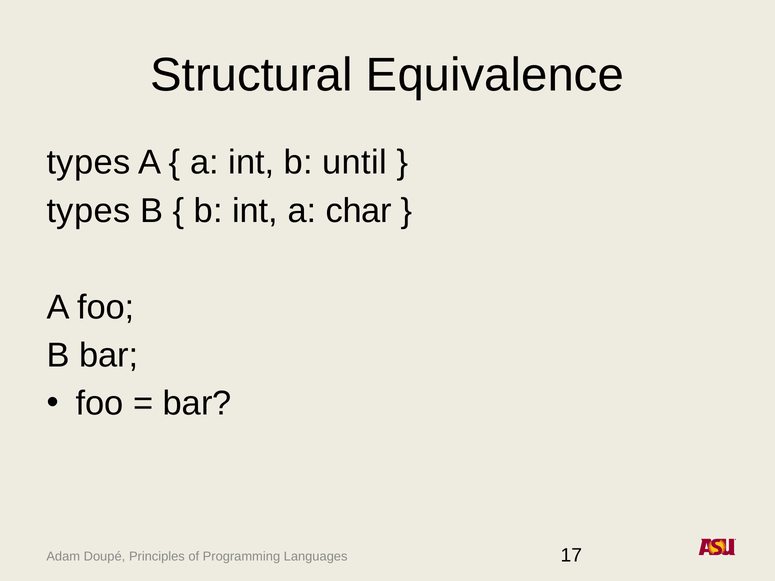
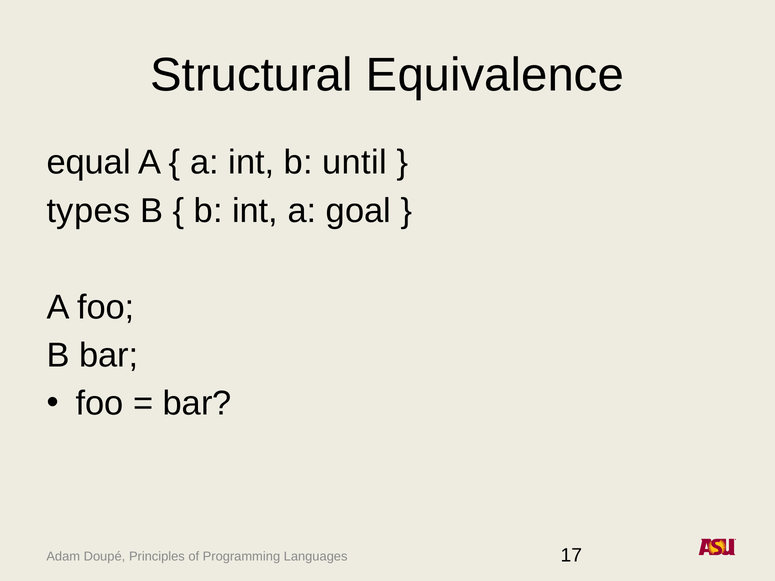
types: types -> equal (89, 163)
char: char -> goal (358, 211)
